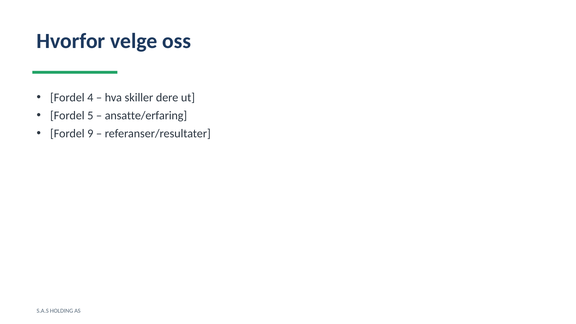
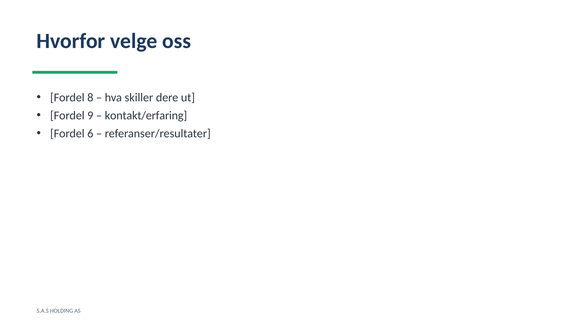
4: 4 -> 8 (90, 98)
5: 5 -> 9 (90, 116)
ansatte/erfaring: ansatte/erfaring -> kontakt/erfaring (146, 116)
9: 9 -> 6 (90, 134)
